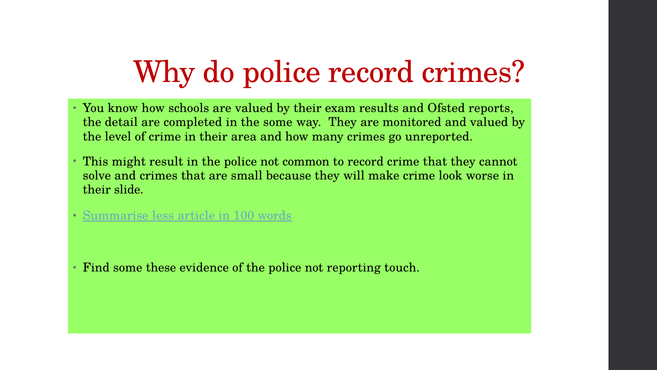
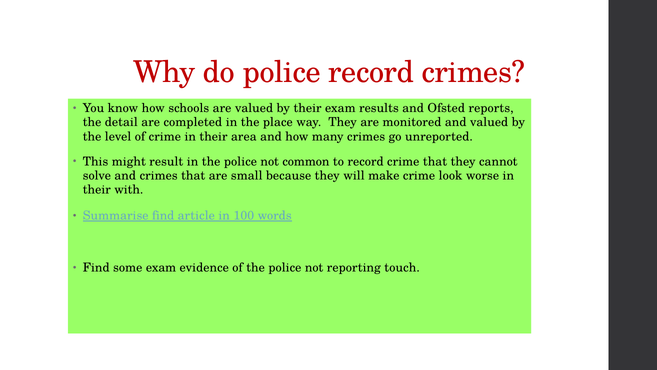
the some: some -> place (278, 122)
slide: slide -> with (129, 189)
Summarise less: less -> find (163, 215)
some these: these -> exam (161, 267)
